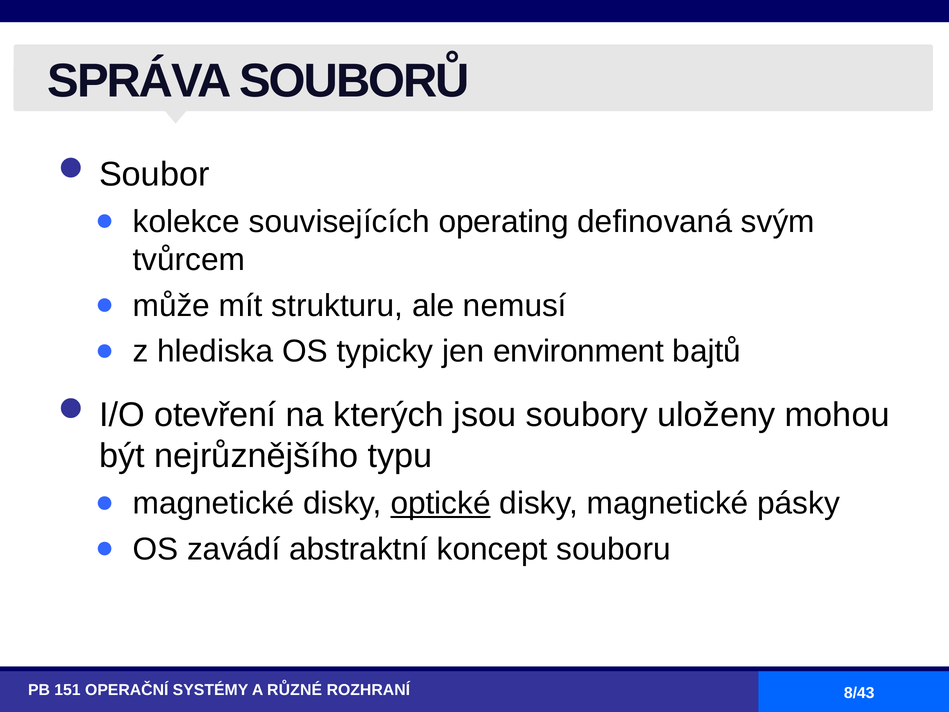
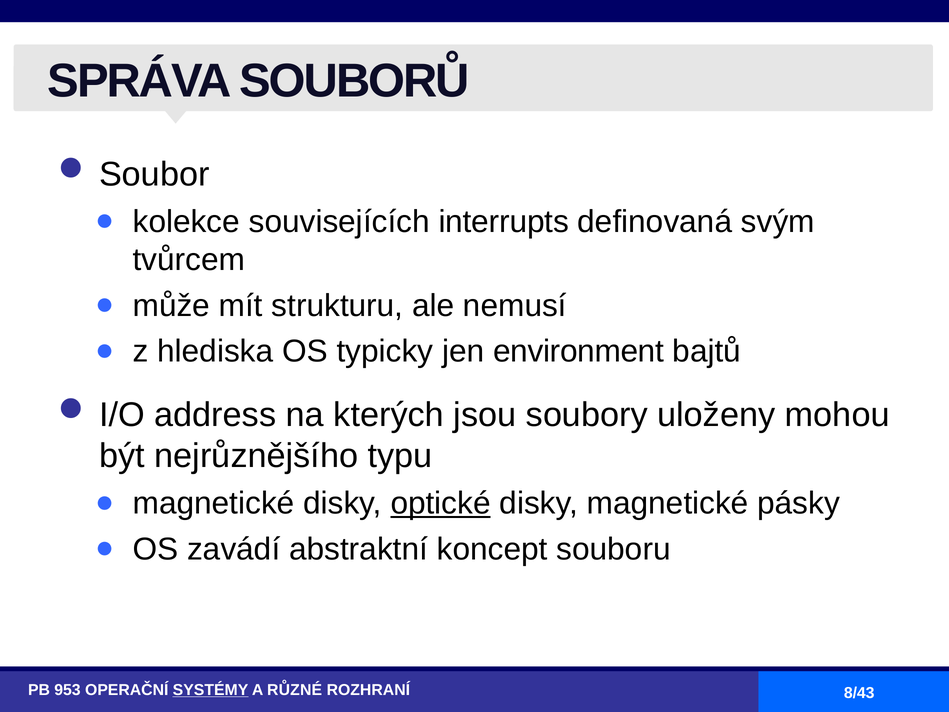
operating: operating -> interrupts (504, 222)
otevření: otevření -> address (215, 415)
151: 151 -> 953 (67, 690)
SYSTÉMY underline: none -> present (211, 690)
